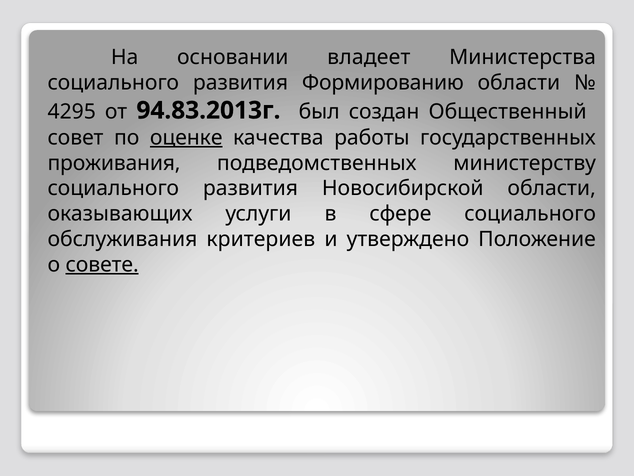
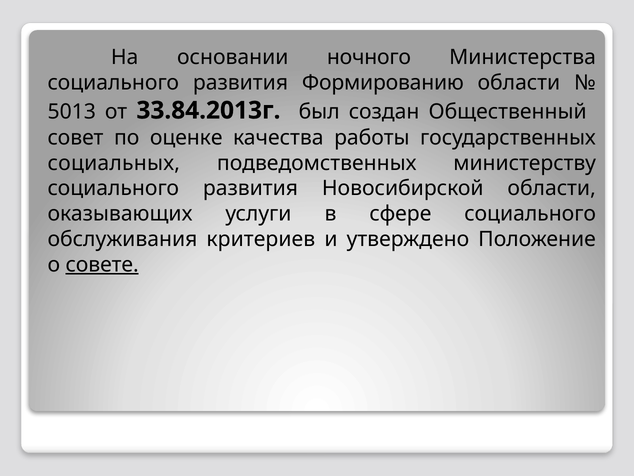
владеет: владеет -> ночного (369, 57)
4295: 4295 -> 5013 (72, 111)
94.83.2013г: 94.83.2013г -> 33.84.2013г (208, 110)
оценке underline: present -> none (186, 138)
проживания: проживания -> социальных (114, 163)
